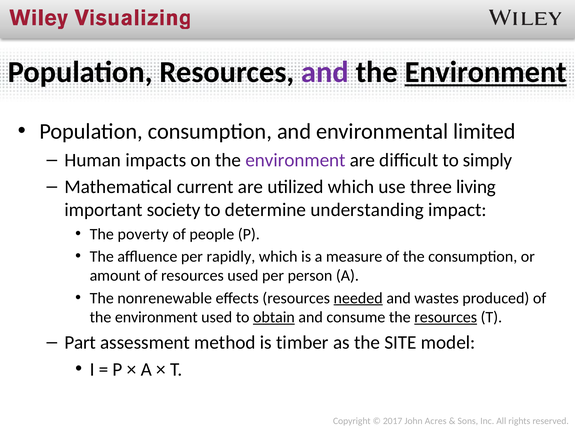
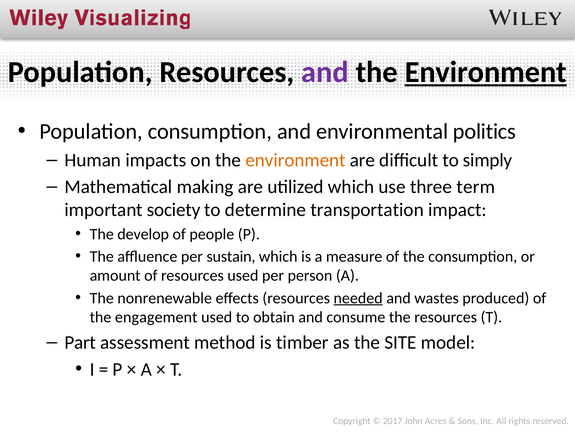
limited: limited -> politics (484, 131)
environment colour: purple -> orange (295, 160)
current: current -> making (205, 187)
living: living -> term (476, 187)
understanding: understanding -> transportation (367, 210)
poverty: poverty -> develop (143, 234)
rapidly: rapidly -> sustain (231, 256)
environment: environment -> engagement (156, 317)
obtain underline: present -> none (274, 317)
resources underline: present -> none (446, 317)
